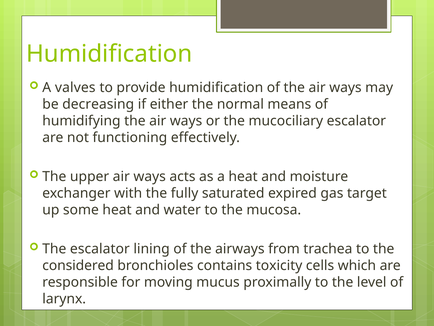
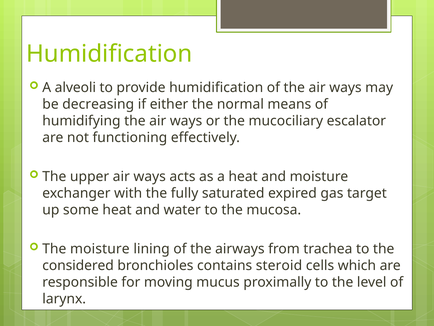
valves: valves -> alveoli (75, 87)
The escalator: escalator -> moisture (100, 249)
toxicity: toxicity -> steroid (279, 265)
